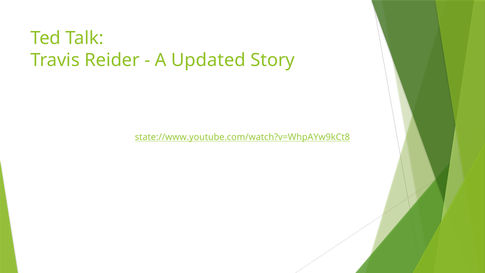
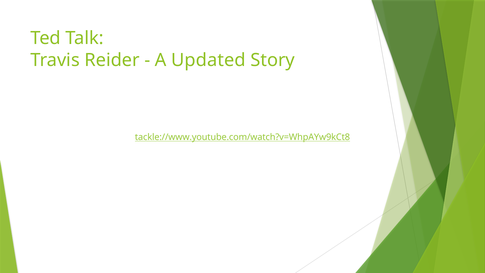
state://www.youtube.com/watch?v=WhpAYw9kCt8: state://www.youtube.com/watch?v=WhpAYw9kCt8 -> tackle://www.youtube.com/watch?v=WhpAYw9kCt8 (242, 137)
